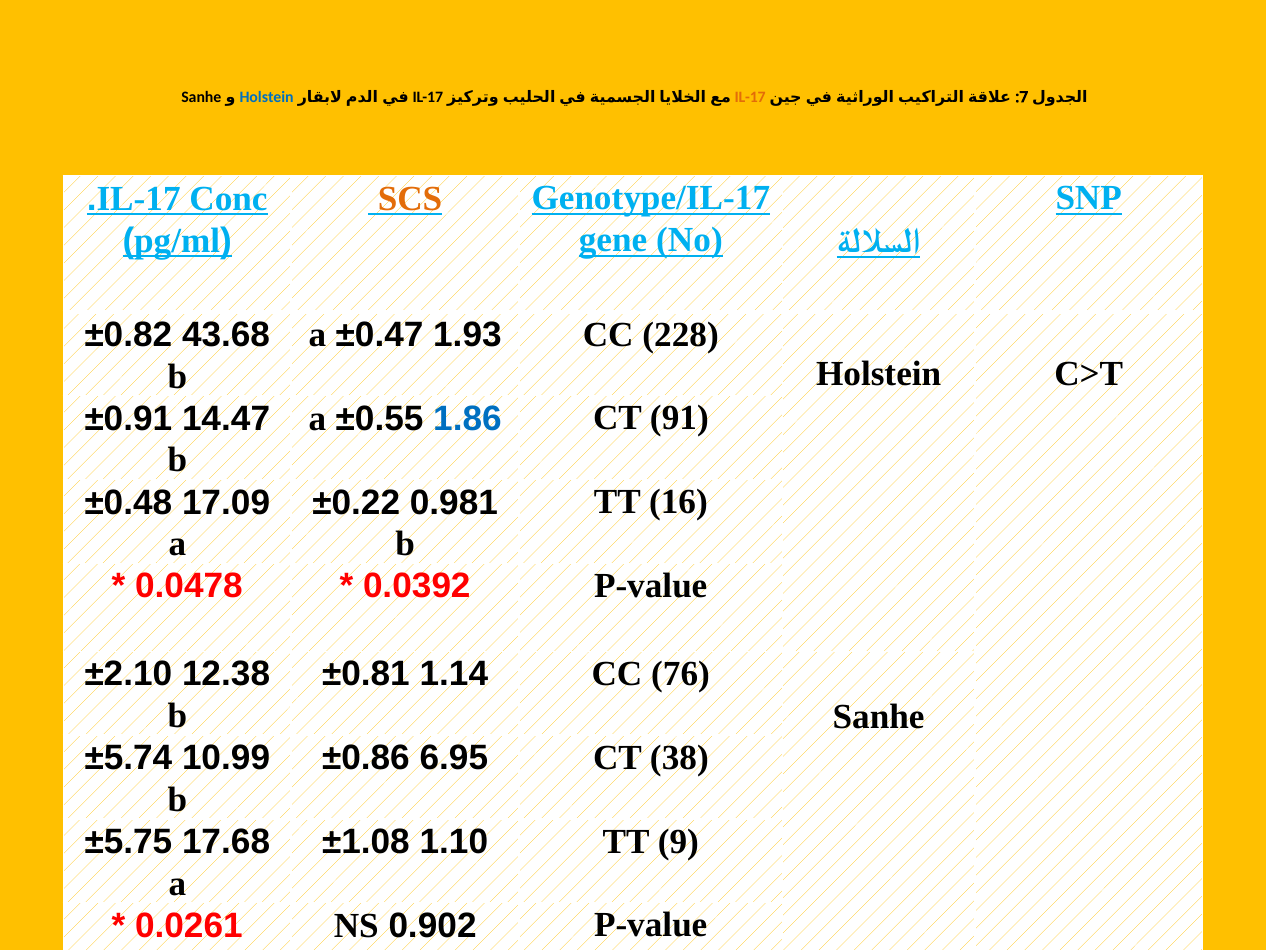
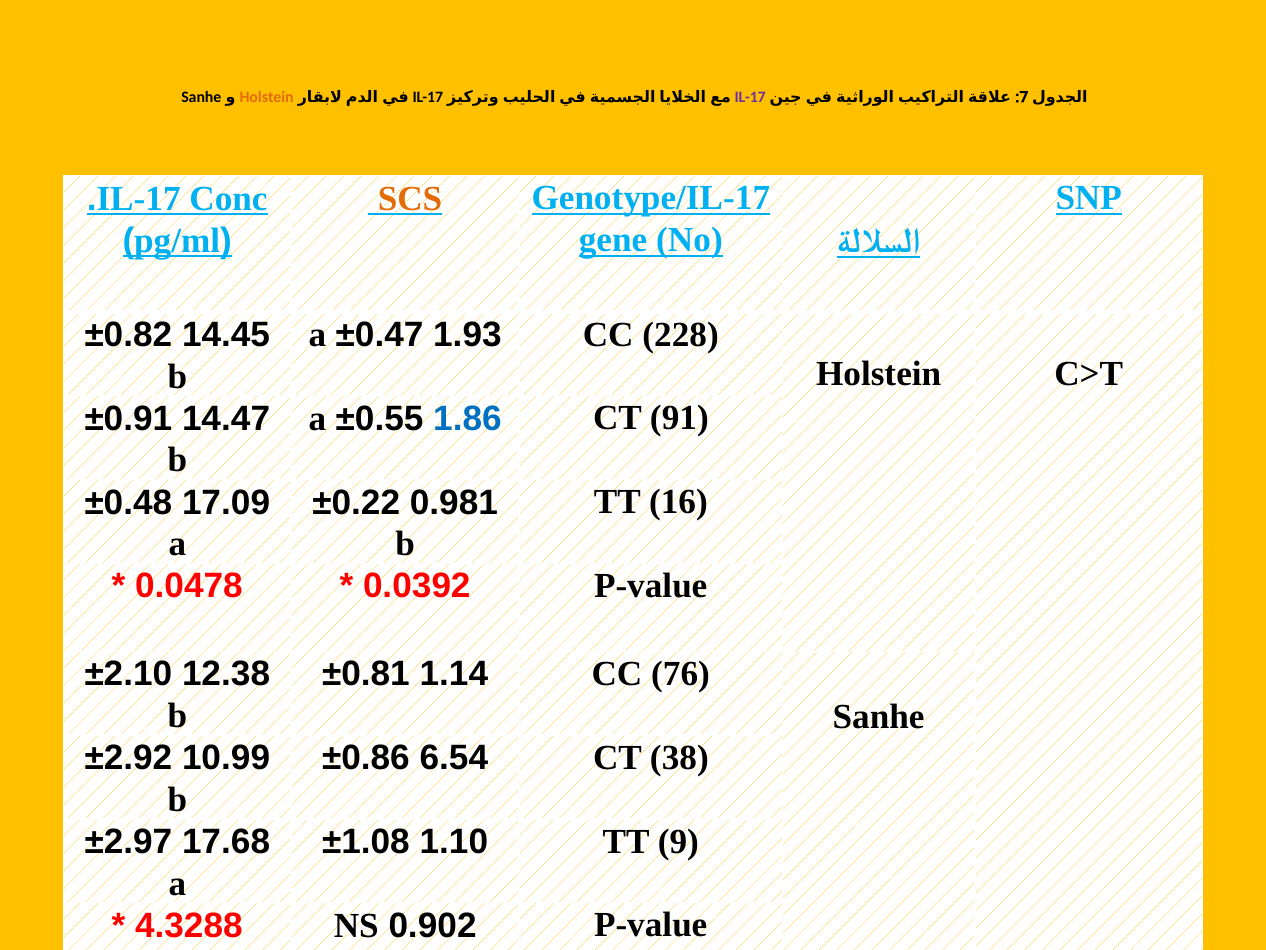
Holstein colour: blue -> orange (267, 97)
IL-17 colour: orange -> purple (750, 97)
43.68: 43.68 -> 14.45 (226, 335)
±5.74: ±5.74 -> ±2.92 (128, 758)
6.95: 6.95 -> 6.54 (454, 758)
±5.75: ±5.75 -> ±2.97 (128, 841)
0.0261: 0.0261 -> 4.3288 (189, 925)
